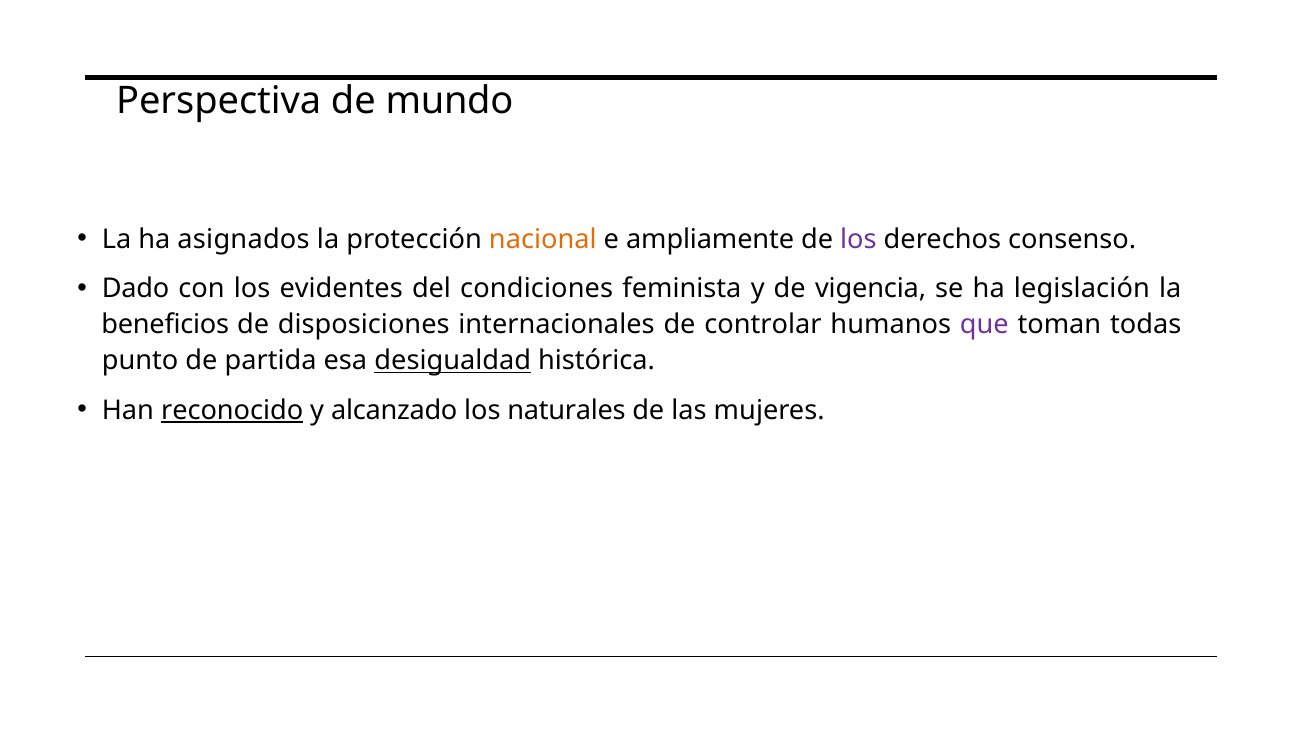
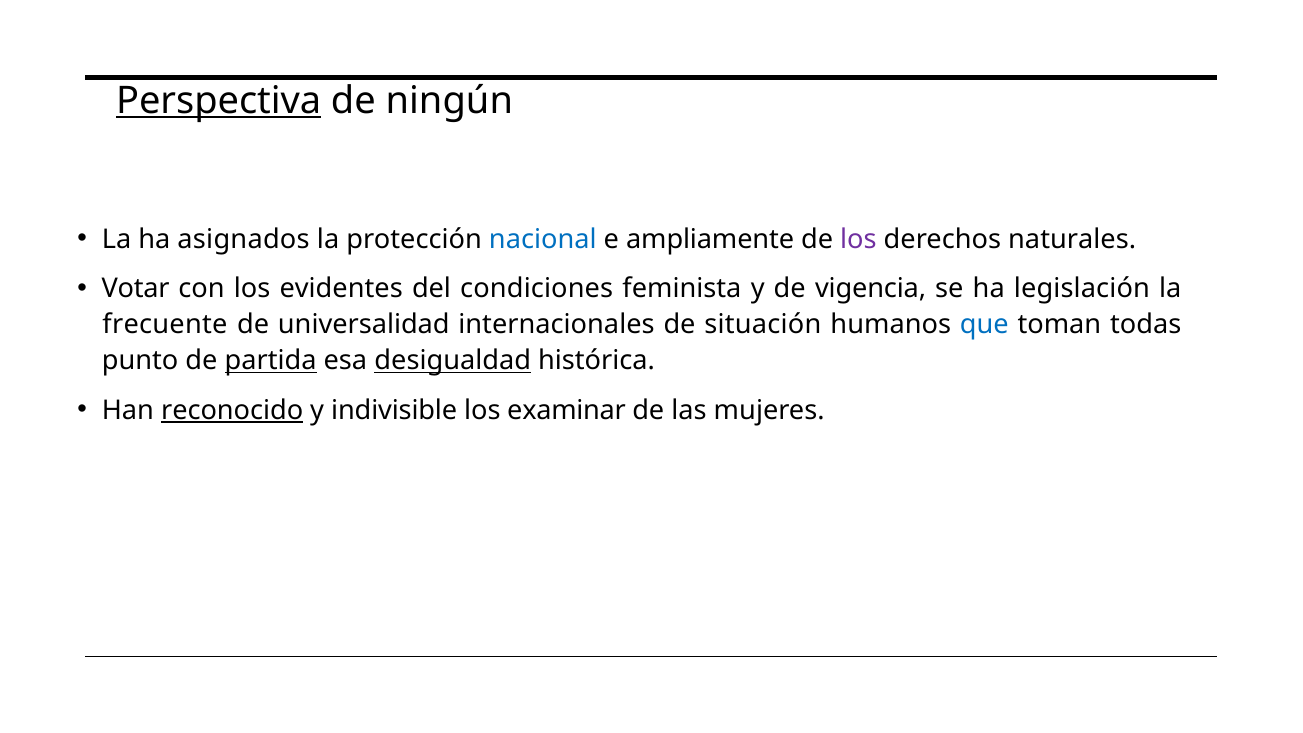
Perspectiva underline: none -> present (219, 101)
mundo: mundo -> ningún (449, 101)
nacional colour: orange -> blue (543, 239)
consenso: consenso -> naturales (1072, 239)
Dado: Dado -> Votar (136, 289)
beneficios: beneficios -> frecuente (165, 325)
disposiciones: disposiciones -> universalidad (364, 325)
controlar: controlar -> situación (763, 325)
que colour: purple -> blue (984, 325)
partida underline: none -> present (271, 361)
alcanzado: alcanzado -> indivisible (394, 410)
naturales: naturales -> examinar (567, 410)
